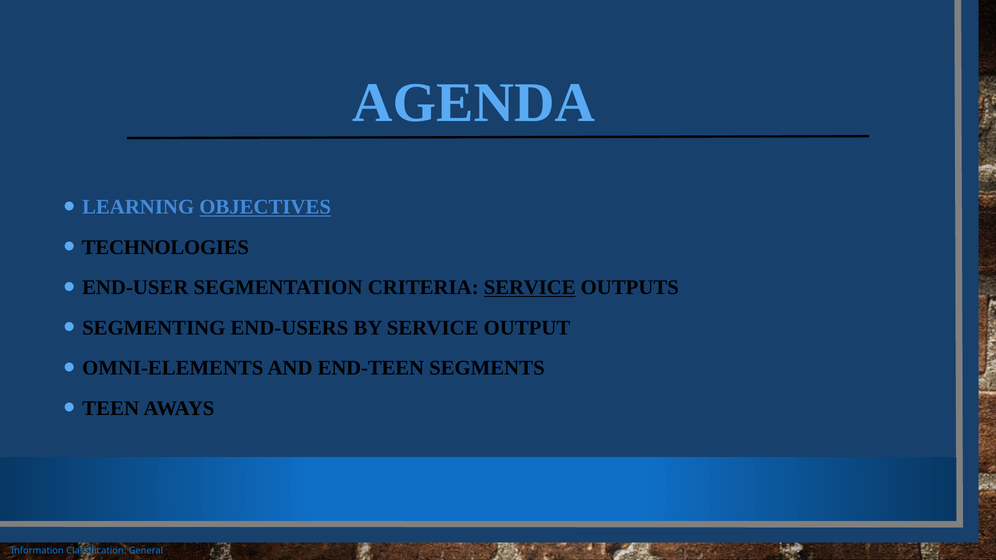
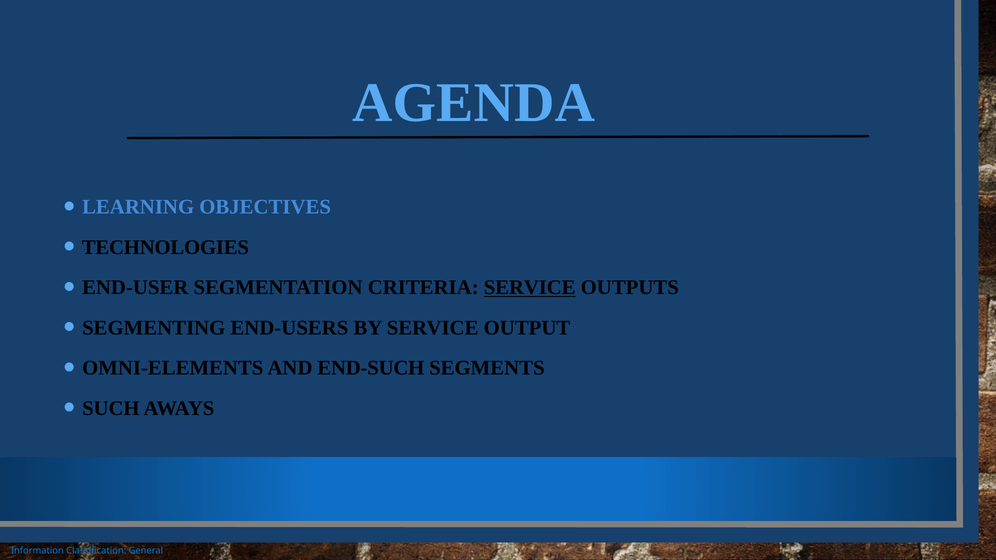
OBJECTIVES underline: present -> none (265, 207)
END-TEEN: END-TEEN -> END-SUCH (371, 368)
TEEN: TEEN -> SUCH (111, 408)
